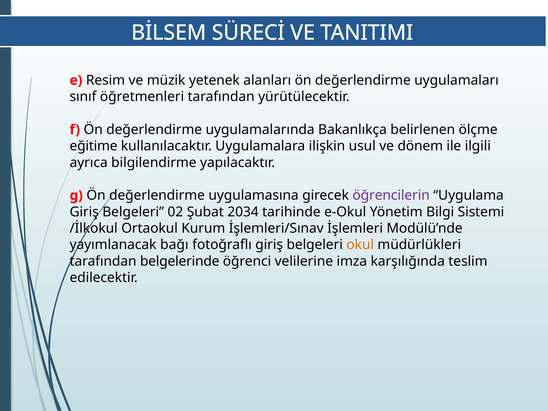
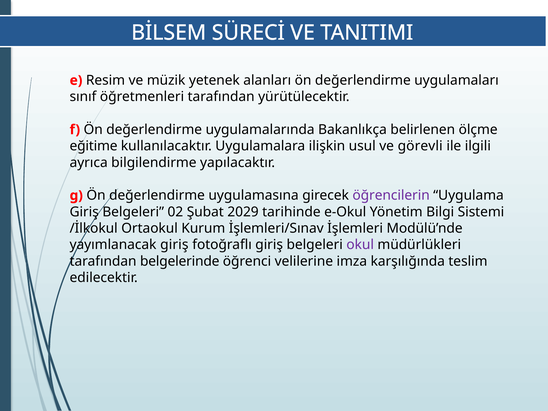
dönem: dönem -> görevli (420, 146)
2034: 2034 -> 2029 (243, 212)
yayımlanacak bağı: bağı -> giriş (174, 245)
okul colour: orange -> purple (360, 245)
